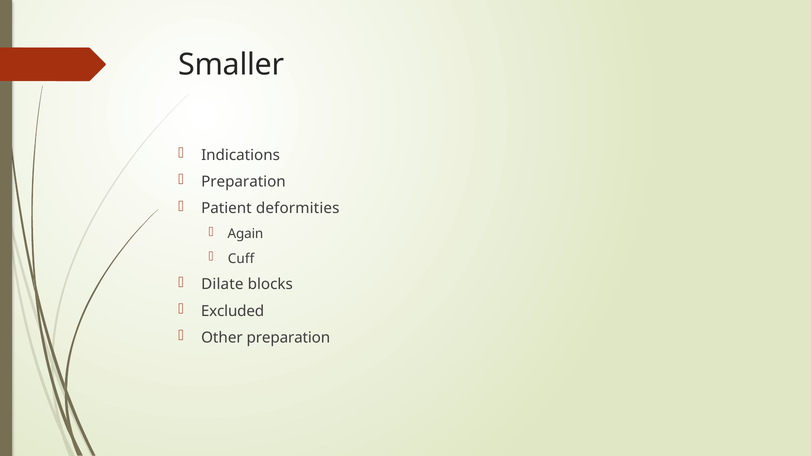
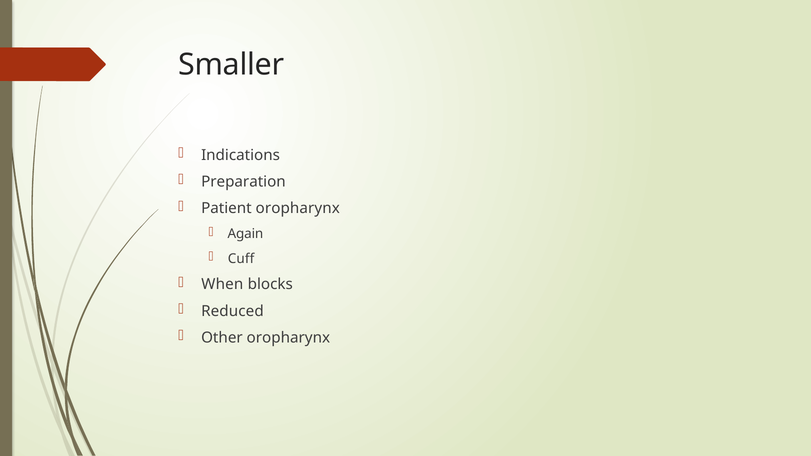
Patient deformities: deformities -> oropharynx (298, 209)
Dilate: Dilate -> When (222, 285)
Excluded: Excluded -> Reduced (232, 311)
Other preparation: preparation -> oropharynx (288, 338)
